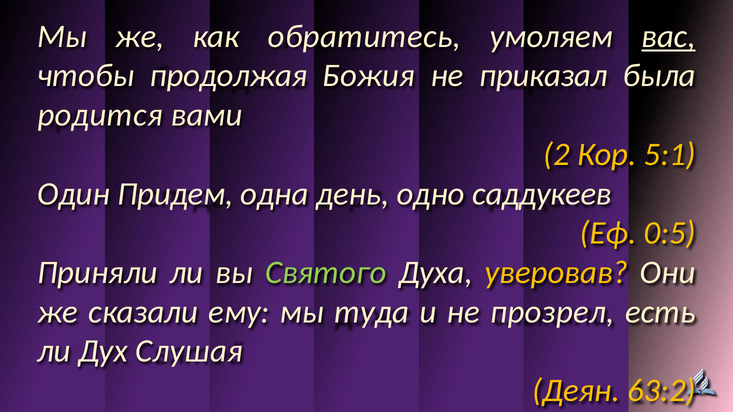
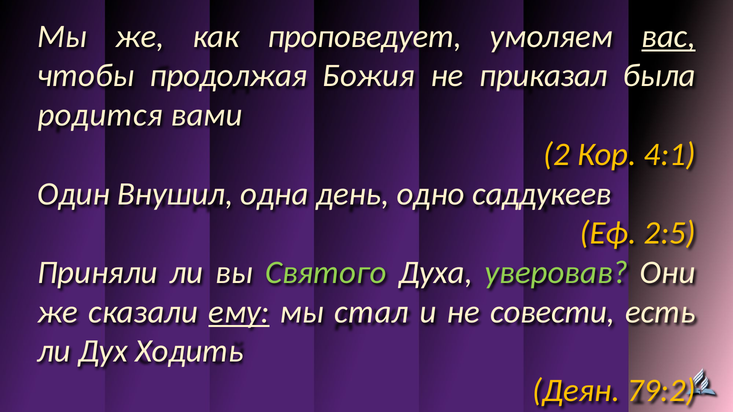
обратитесь: обратитесь -> проповедует (365, 36)
5:1: 5:1 -> 4:1 (670, 154)
Придем: Придем -> Внушил (175, 194)
0:5: 0:5 -> 2:5 (670, 233)
уверовав colour: yellow -> light green (556, 273)
ему underline: none -> present (239, 312)
туда: туда -> стал (372, 312)
прозрел: прозрел -> совести (553, 312)
Слушая: Слушая -> Ходить (189, 351)
63:2: 63:2 -> 79:2 (661, 391)
